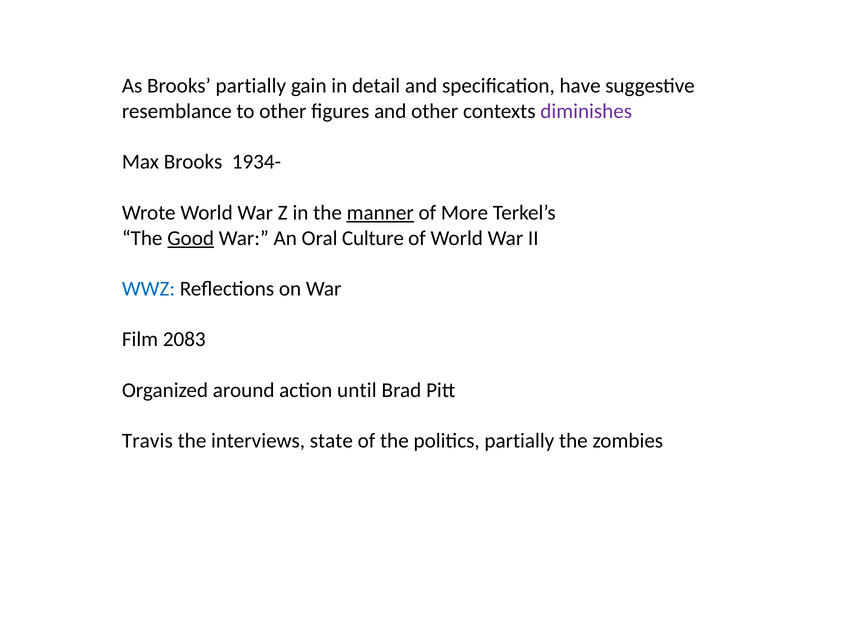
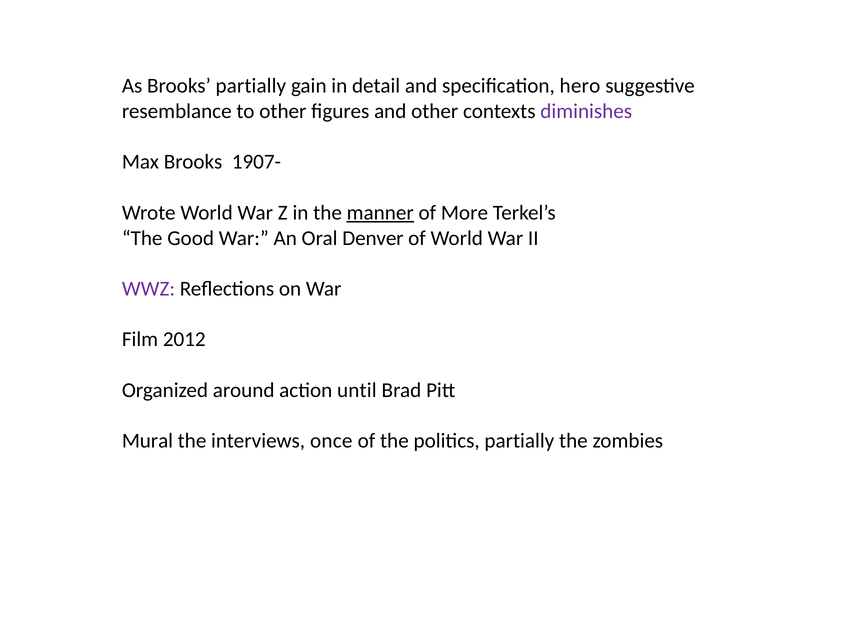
have: have -> hero (580, 86)
1934-: 1934- -> 1907- (256, 162)
Good underline: present -> none (191, 238)
Culture: Culture -> Denver (373, 238)
WWZ colour: blue -> purple (148, 289)
2083: 2083 -> 2012 (184, 340)
Travis: Travis -> Mural (147, 441)
state: state -> once (331, 441)
